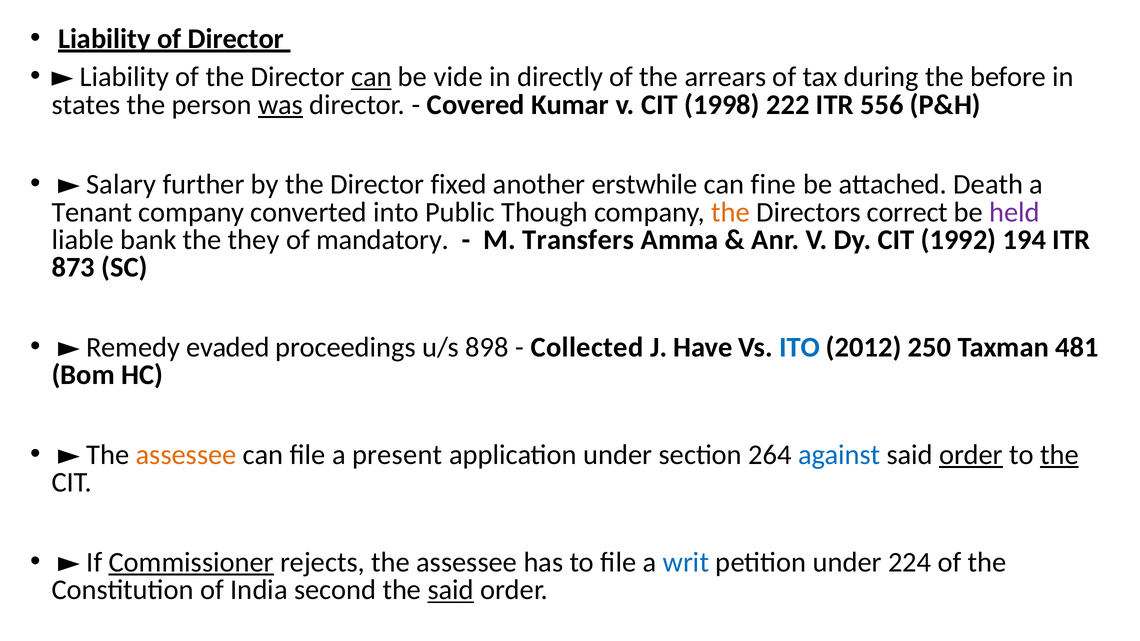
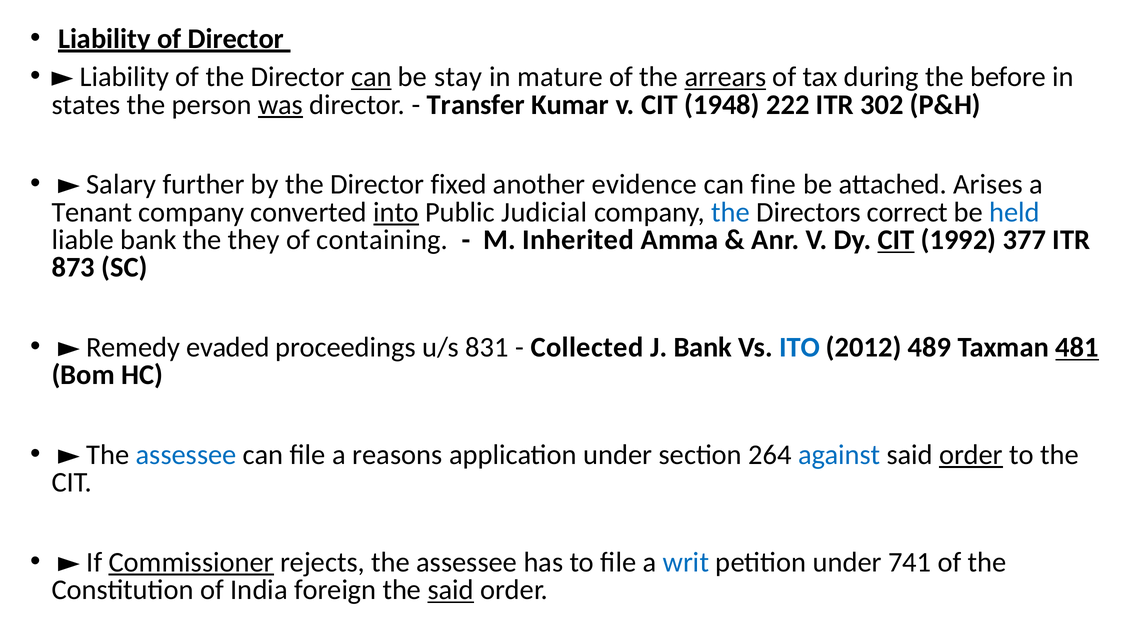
vide: vide -> stay (458, 77)
directly: directly -> mature (560, 77)
arrears underline: none -> present (725, 77)
Covered: Covered -> Transfer (476, 105)
1998: 1998 -> 1948 (722, 105)
556: 556 -> 302 (882, 105)
erstwhile: erstwhile -> evidence (644, 185)
Death: Death -> Arises (988, 185)
into underline: none -> present (396, 212)
Though: Though -> Judicial (544, 212)
the colour: orange -> blue (730, 212)
held colour: purple -> blue (1015, 212)
mandatory: mandatory -> containing (382, 240)
Transfers: Transfers -> Inherited (578, 240)
CIT underline: none -> present (896, 240)
194: 194 -> 377 (1024, 240)
898: 898 -> 831 (487, 347)
J Have: Have -> Bank (703, 347)
250: 250 -> 489 (930, 347)
481 underline: none -> present (1077, 347)
assessee colour: orange -> blue (186, 455)
present: present -> reasons (397, 455)
the underline: present -> none (1059, 455)
224: 224 -> 741 (910, 563)
second: second -> foreign (335, 590)
